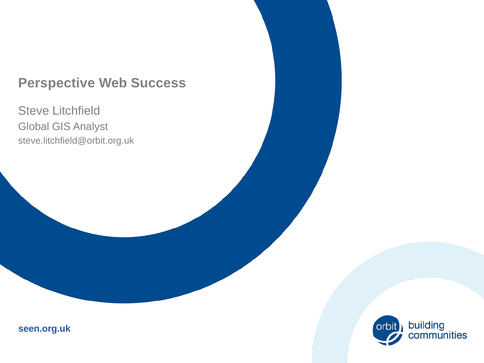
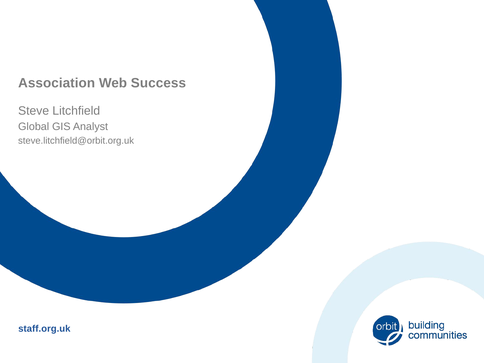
Perspective: Perspective -> Association (57, 83)
seen.org.uk: seen.org.uk -> staff.org.uk (44, 329)
